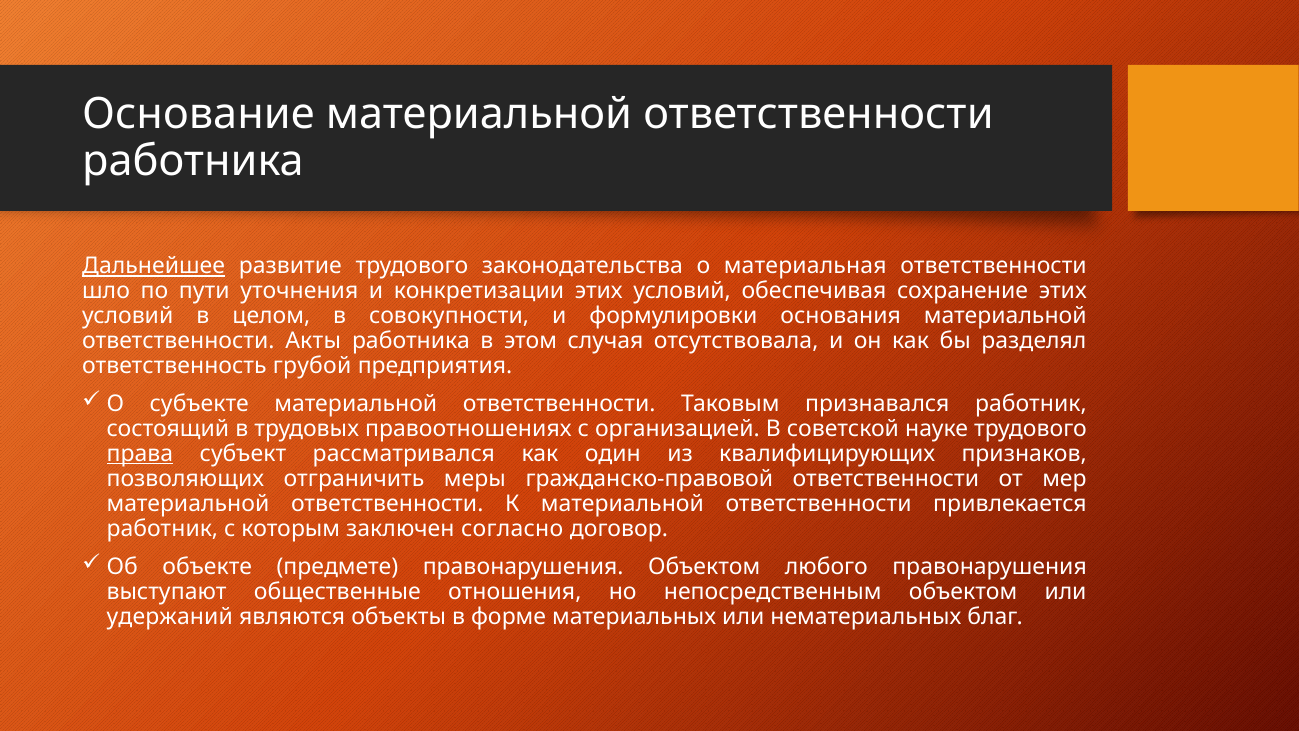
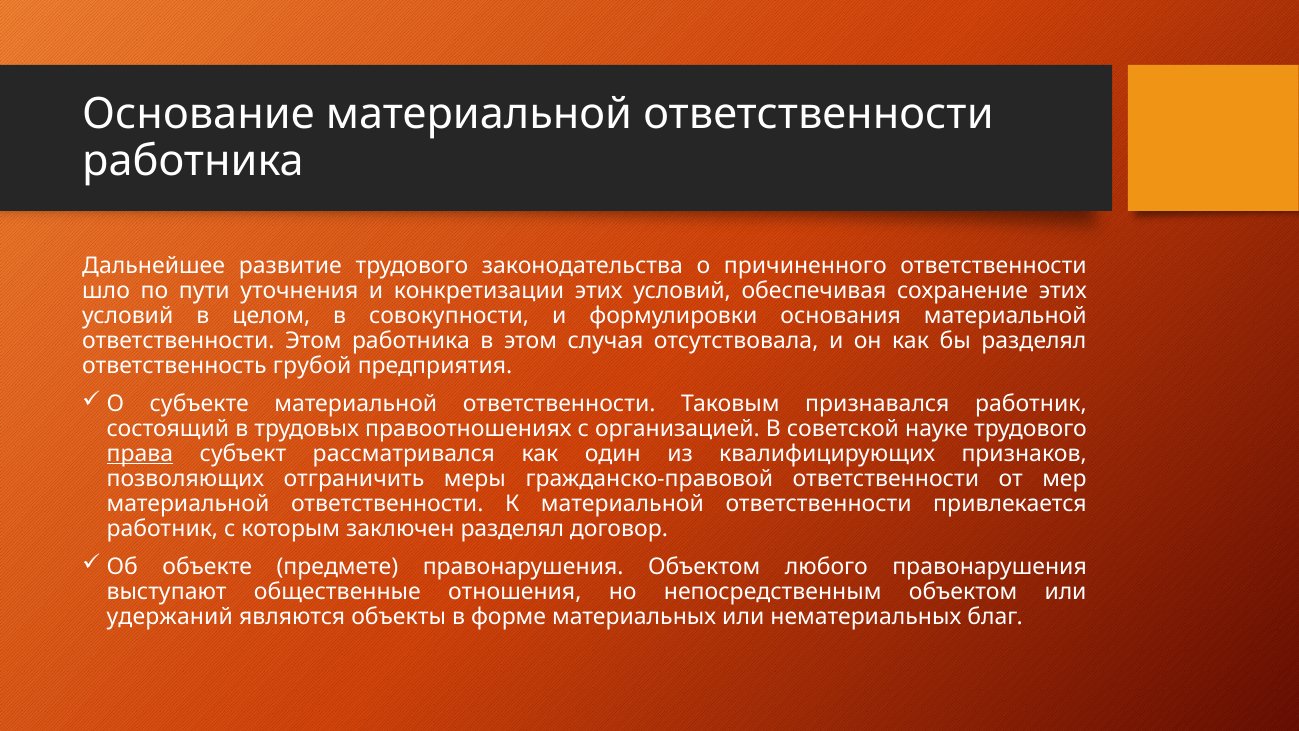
Дальнейшее underline: present -> none (154, 266)
материальная: материальная -> причиненного (805, 266)
ответственности Акты: Акты -> Этом (313, 341)
заключен согласно: согласно -> разделял (512, 528)
